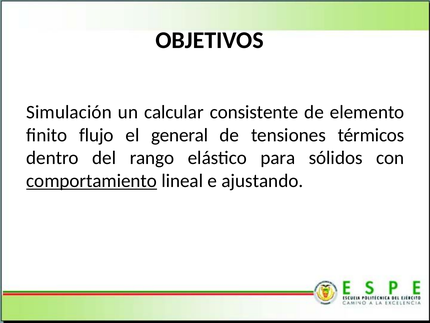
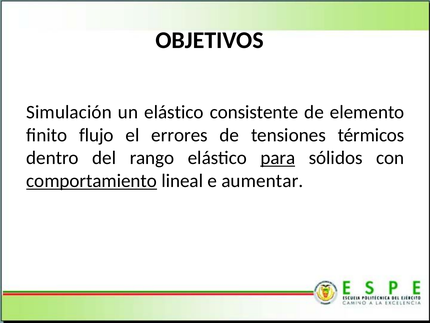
un calcular: calcular -> elástico (174, 112)
general: general -> errores (180, 135)
para underline: none -> present (278, 158)
ajustando: ajustando -> aumentar (262, 181)
